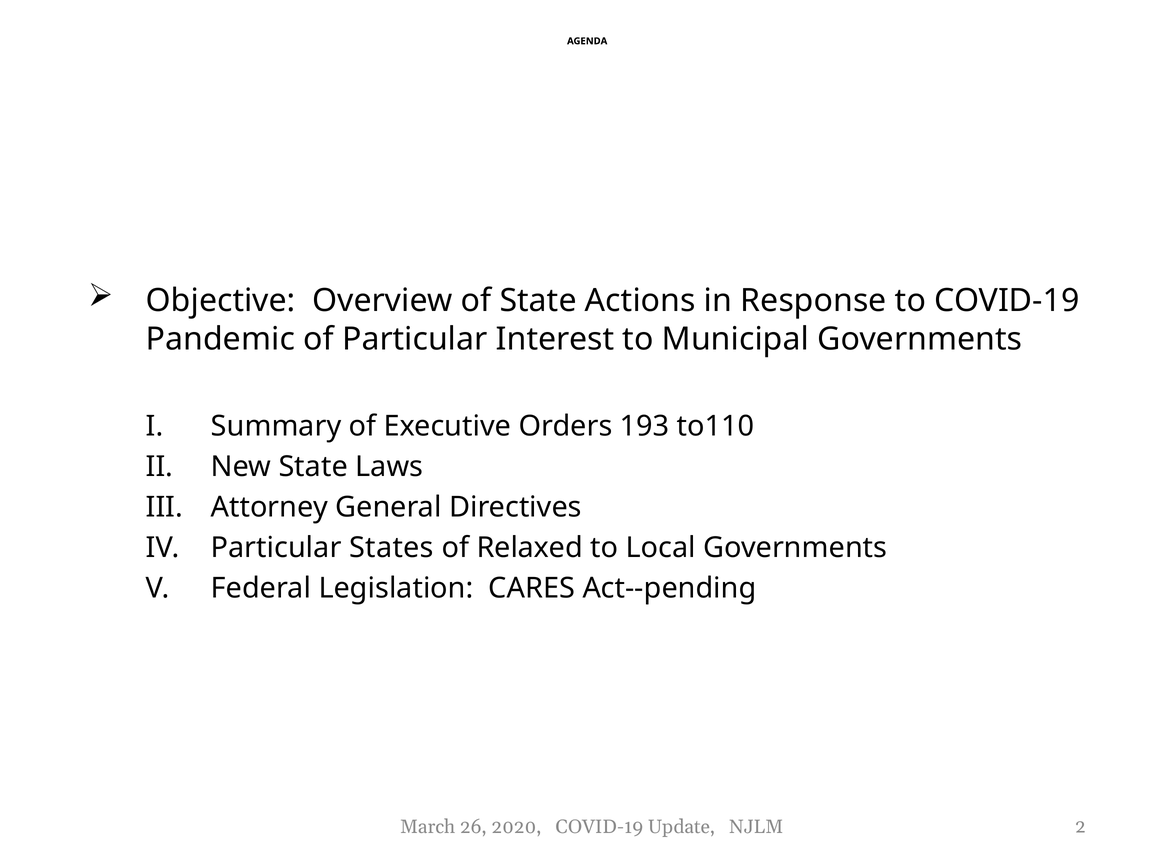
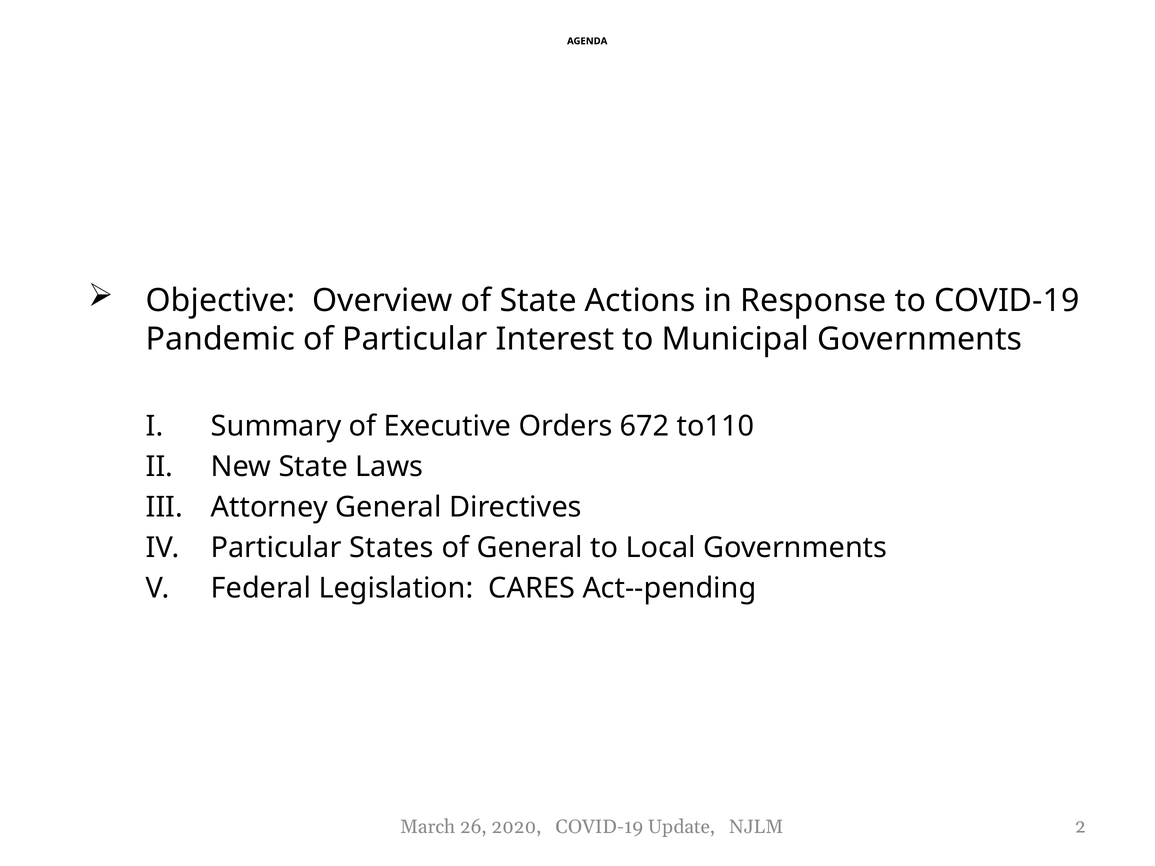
193: 193 -> 672 (644, 427)
of Relaxed: Relaxed -> General (530, 548)
